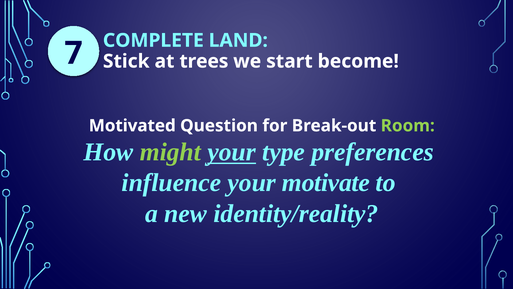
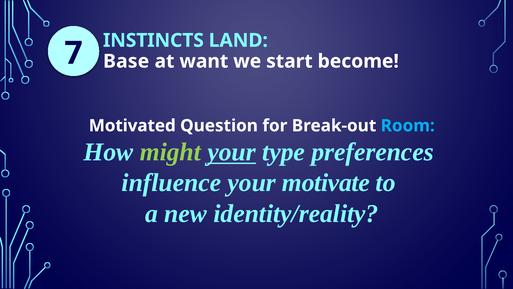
COMPLETE: COMPLETE -> INSTINCTS (153, 40)
Stick: Stick -> Base (126, 61)
trees: trees -> want (204, 61)
Room colour: light green -> light blue (408, 126)
